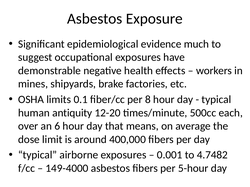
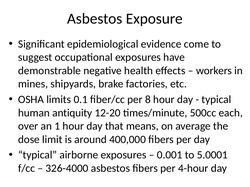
much: much -> come (196, 44)
6: 6 -> 1 (57, 126)
4.7482: 4.7482 -> 5.0001 (212, 155)
149-4000: 149-4000 -> 326-4000 (67, 169)
5-hour: 5-hour -> 4-hour (193, 169)
